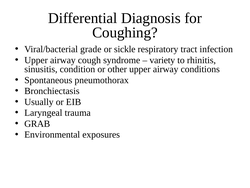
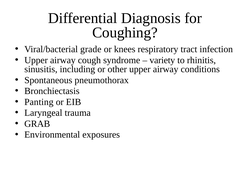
sickle: sickle -> knees (125, 49)
condition: condition -> including (77, 69)
Usually: Usually -> Panting (39, 102)
